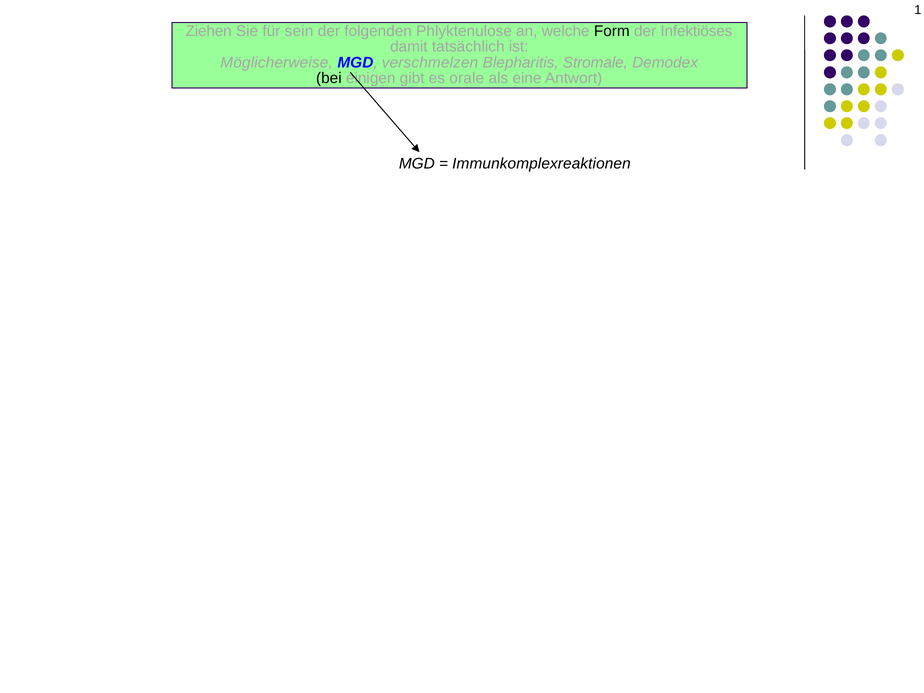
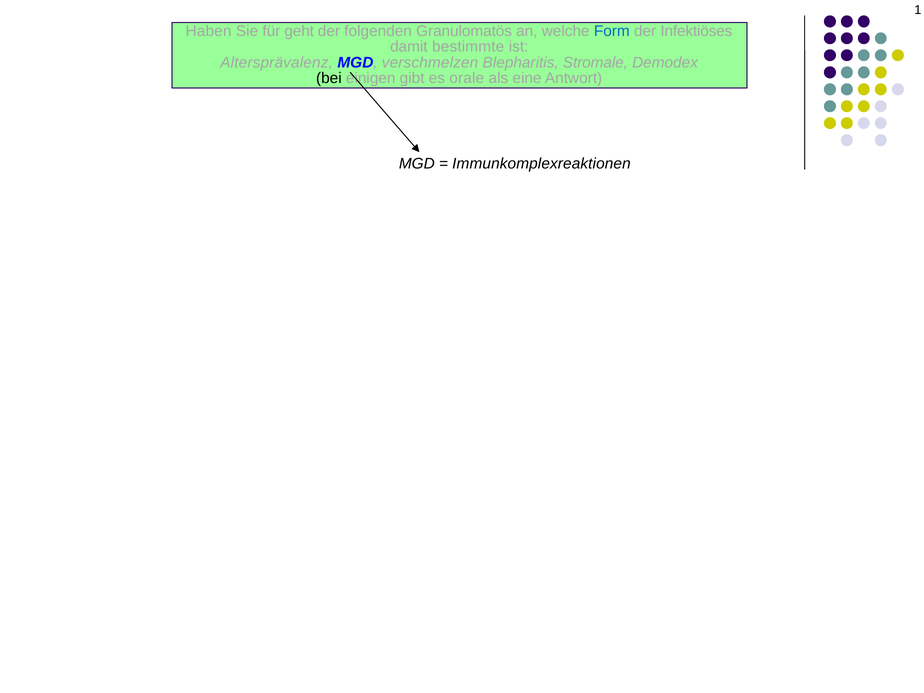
Ziehen: Ziehen -> Haben (209, 31)
sein: sein -> geht (299, 31)
Phlyktenulose: Phlyktenulose -> Granulomatös (464, 31)
Form colour: black -> blue (612, 31)
tatsächlich: tatsächlich -> bestimmte (468, 47)
Möglicherweise: Möglicherweise -> Altersprävalenz (277, 63)
